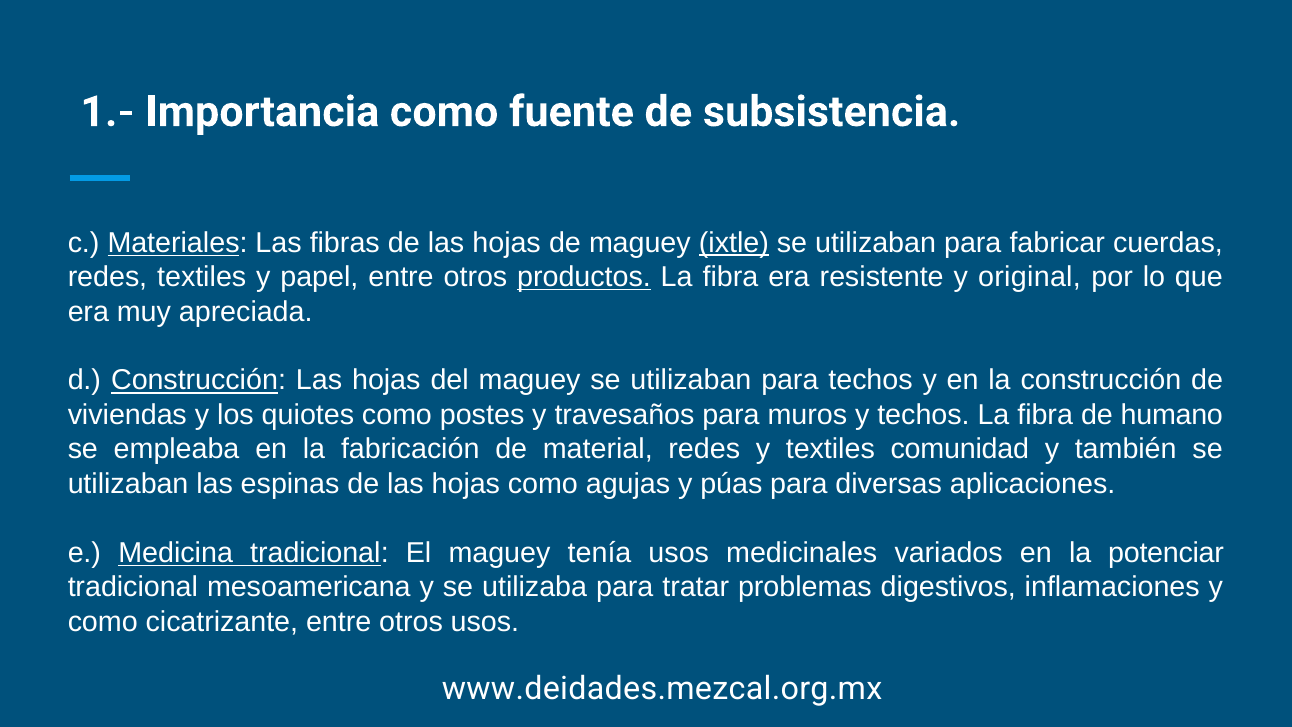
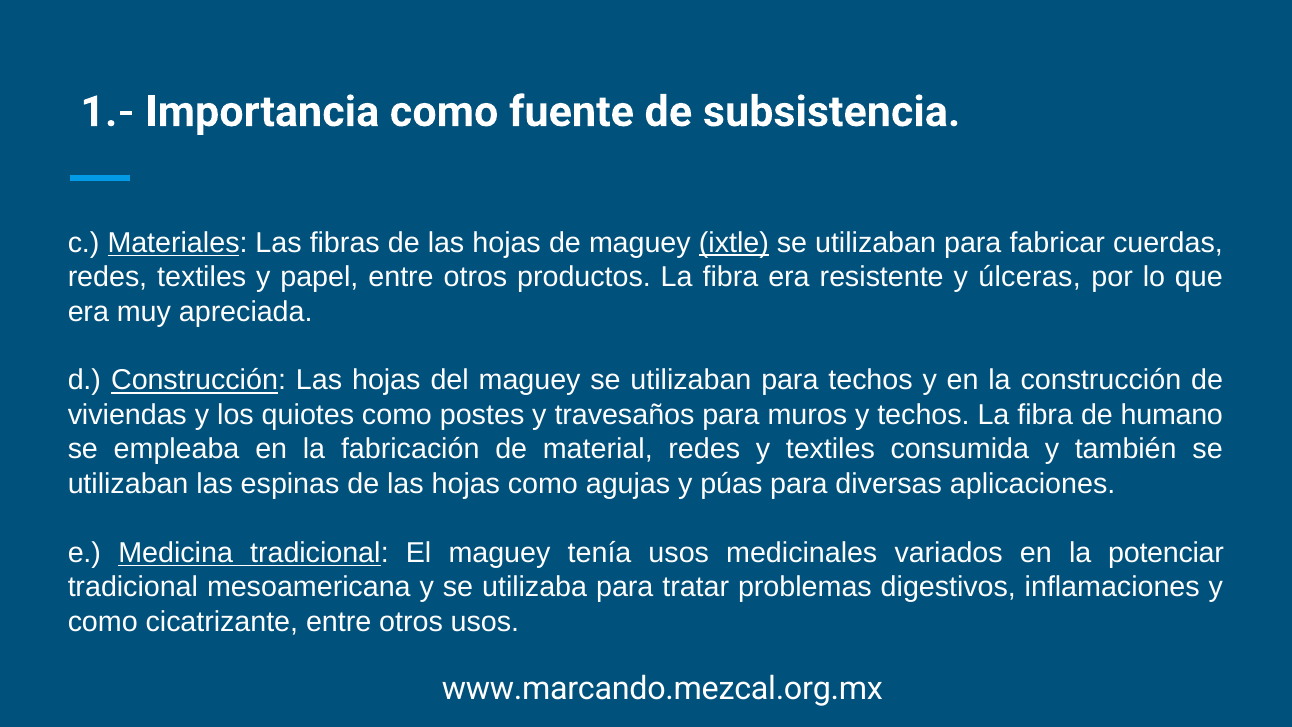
productos underline: present -> none (584, 277)
original: original -> úlceras (1029, 277)
comunidad: comunidad -> consumida (960, 449)
www.deidades.mezcal.org.mx: www.deidades.mezcal.org.mx -> www.marcando.mezcal.org.mx (662, 688)
